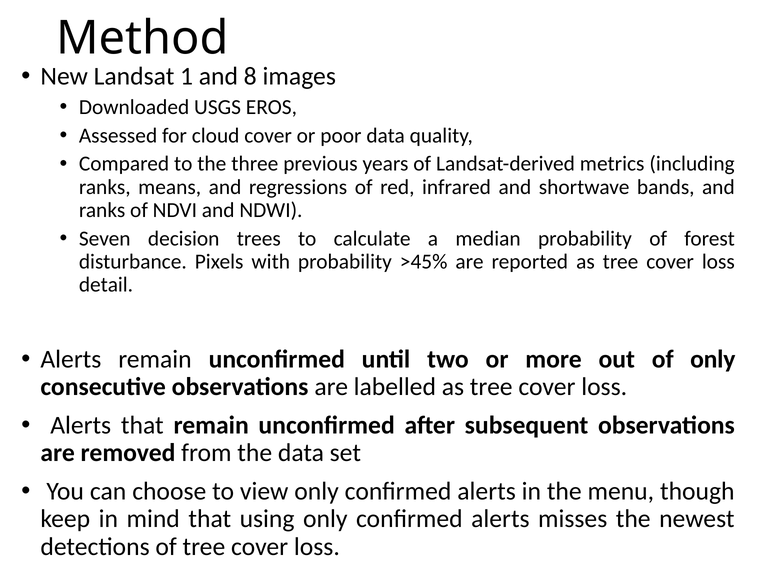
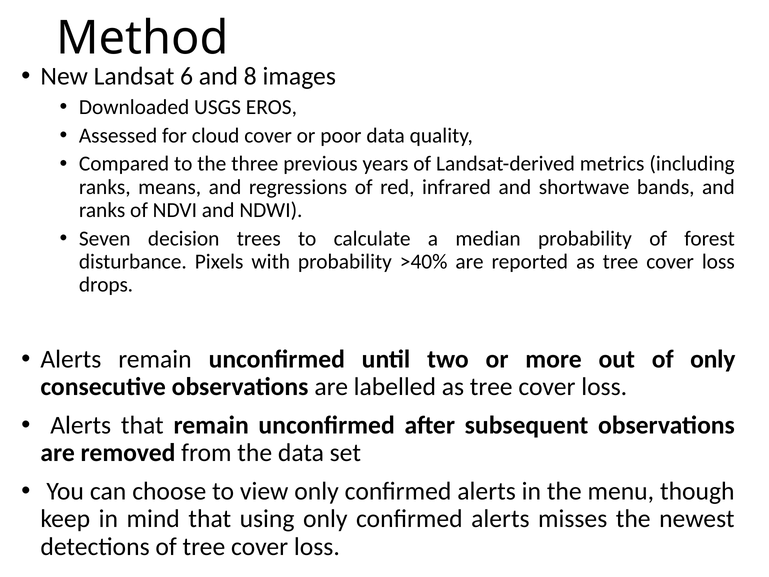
1: 1 -> 6 (187, 76)
>45%: >45% -> >40% (424, 261)
detail: detail -> drops (106, 285)
